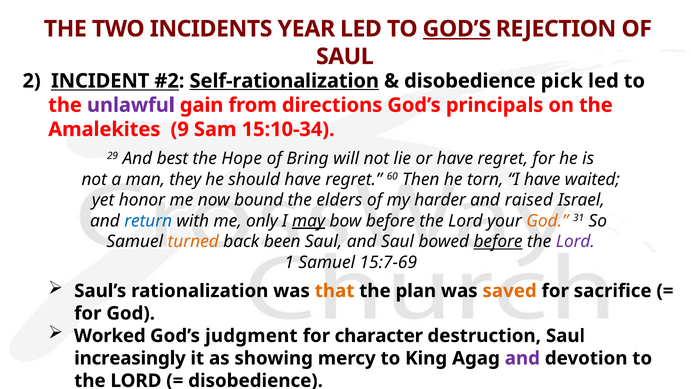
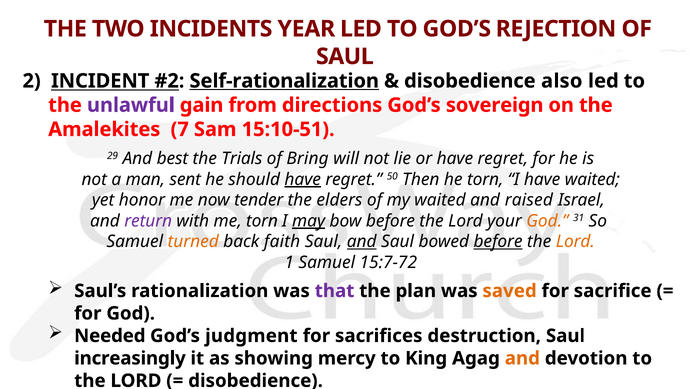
GOD’S underline: present -> none (457, 29)
pick: pick -> also (562, 81)
principals: principals -> sovereign (495, 105)
9: 9 -> 7 (180, 129)
15:10-34: 15:10-34 -> 15:10-51 (288, 129)
Hope: Hope -> Trials (242, 158)
they: they -> sent (185, 179)
have underline: none -> present (303, 179)
60: 60 -> 50 (392, 176)
bound: bound -> tender (259, 200)
my harder: harder -> waited (440, 200)
return colour: blue -> purple (148, 221)
me only: only -> torn (262, 221)
been: been -> faith (282, 241)
and underline: none -> present (362, 241)
Lord colour: purple -> orange (575, 241)
15:7-69: 15:7-69 -> 15:7-72 (388, 262)
that colour: orange -> purple (335, 291)
Worked: Worked -> Needed (110, 336)
character: character -> sacrifices (379, 336)
and colour: purple -> orange (522, 358)
